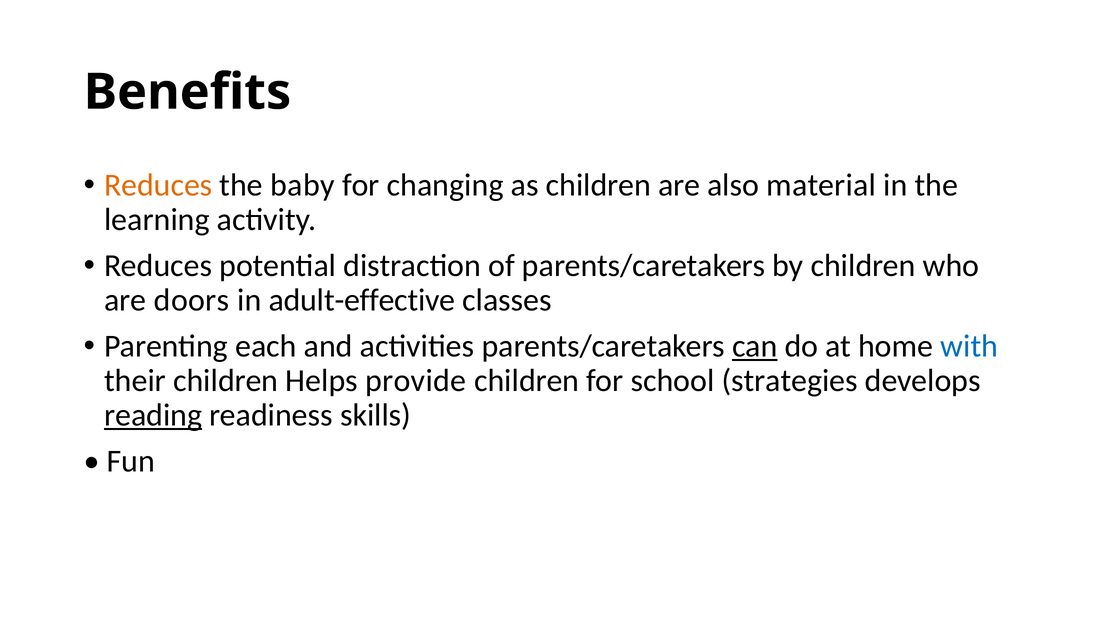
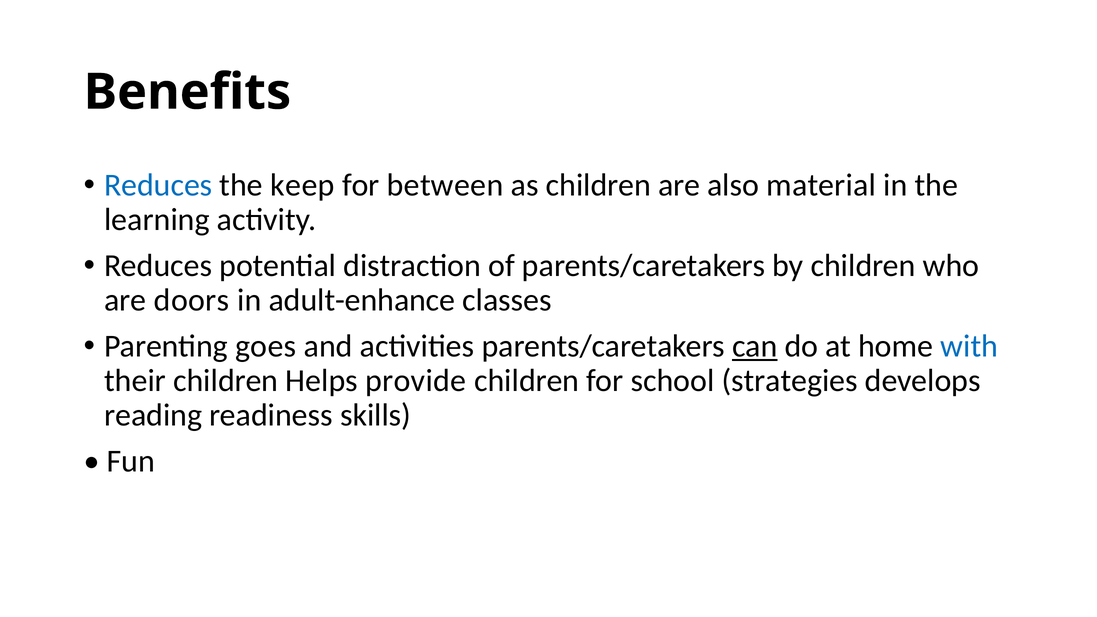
Reduces colour: orange -> blue (158, 185)
baby: baby -> keep (302, 185)
changing: changing -> between (445, 185)
adult-effective: adult-effective -> adult-enhance (362, 300)
each: each -> goes (266, 346)
reading underline: present -> none (153, 415)
